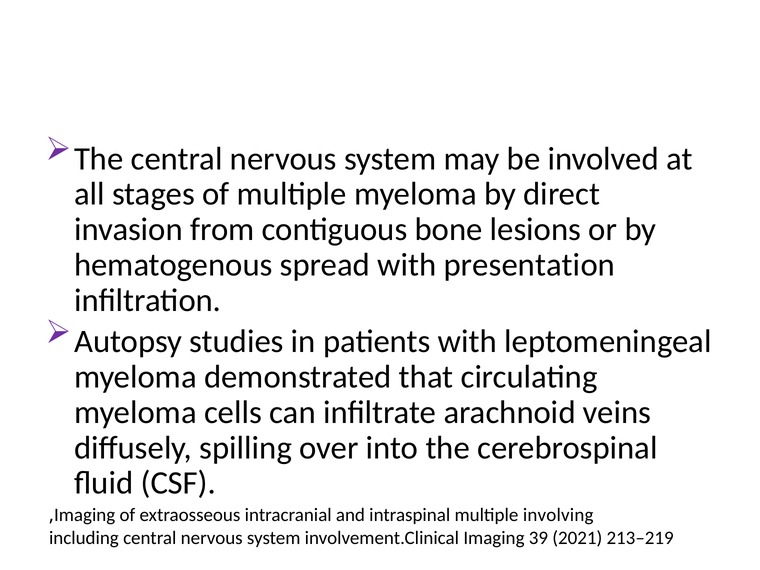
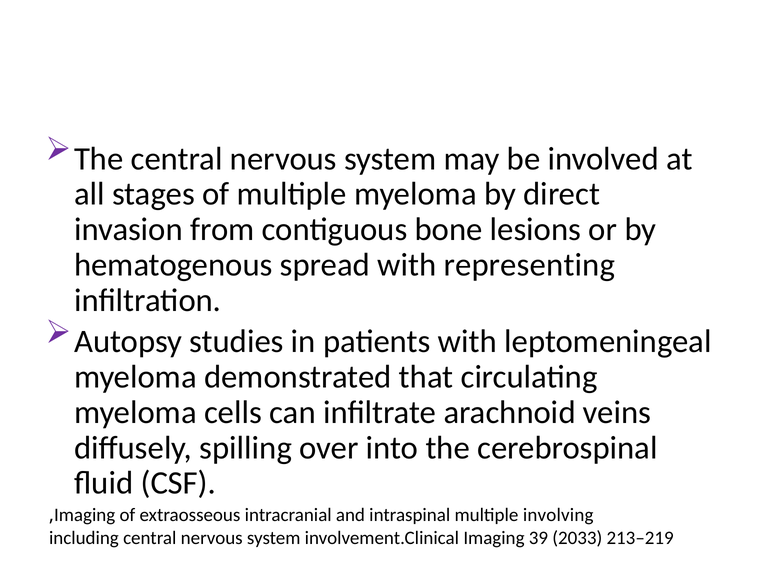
presentation: presentation -> representing (529, 265)
2021: 2021 -> 2033 (577, 538)
